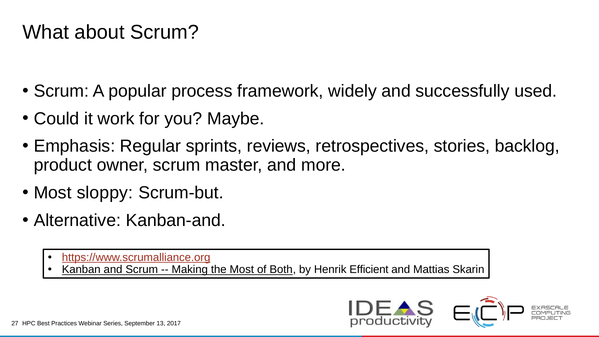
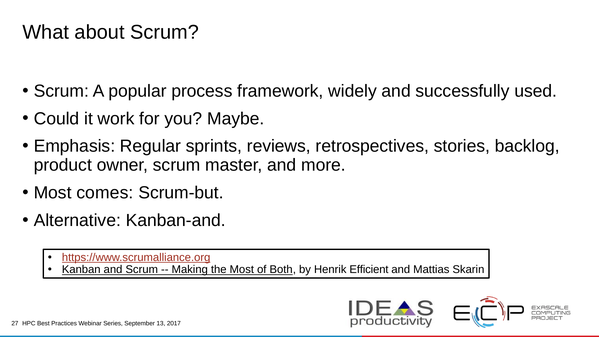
sloppy: sloppy -> comes (105, 193)
